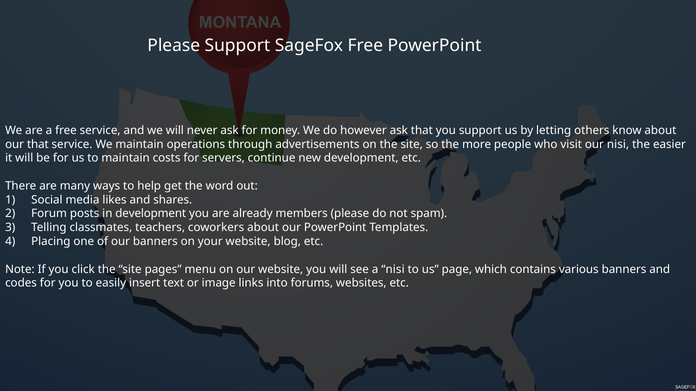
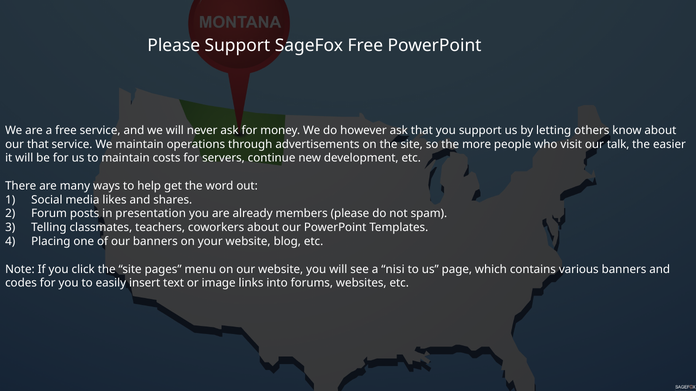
our nisi: nisi -> talk (618, 144)
in development: development -> presentation (151, 214)
